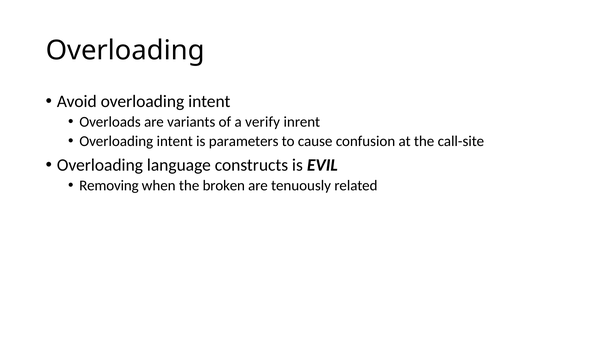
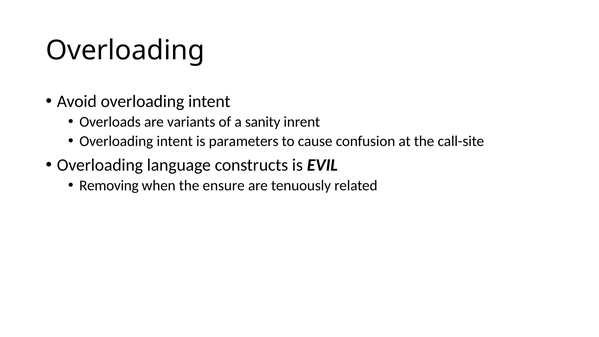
verify: verify -> sanity (263, 122)
broken: broken -> ensure (224, 186)
